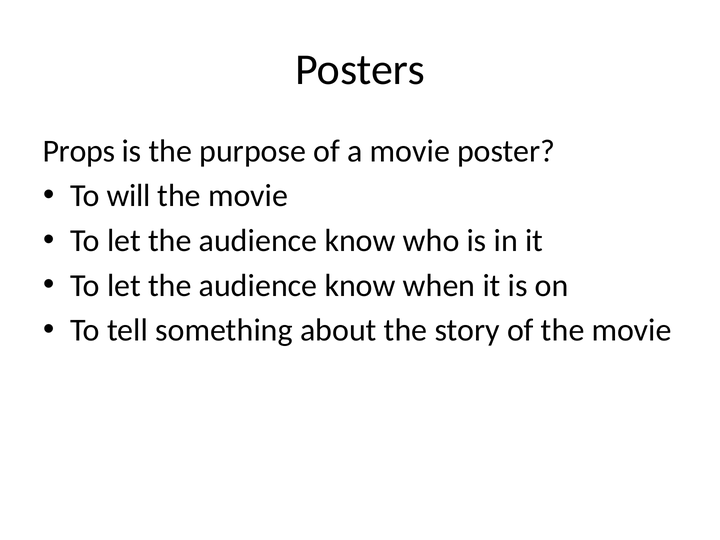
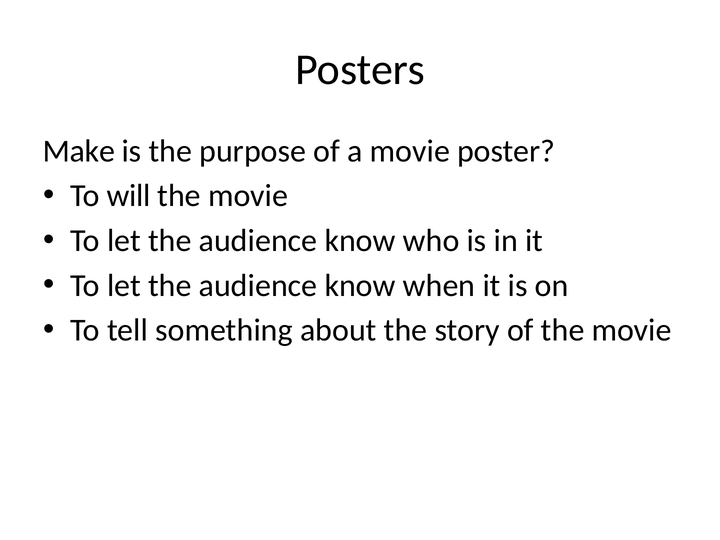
Props: Props -> Make (79, 151)
